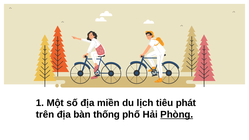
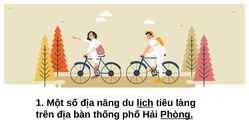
miền: miền -> năng (108, 103)
lịch underline: none -> present (145, 103)
phát: phát -> làng (186, 103)
